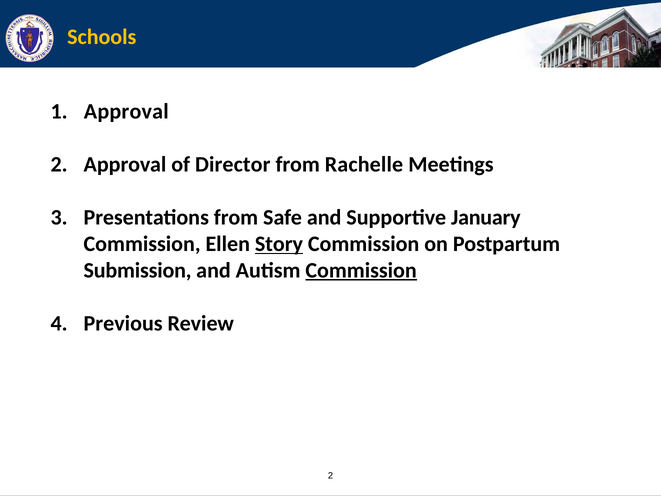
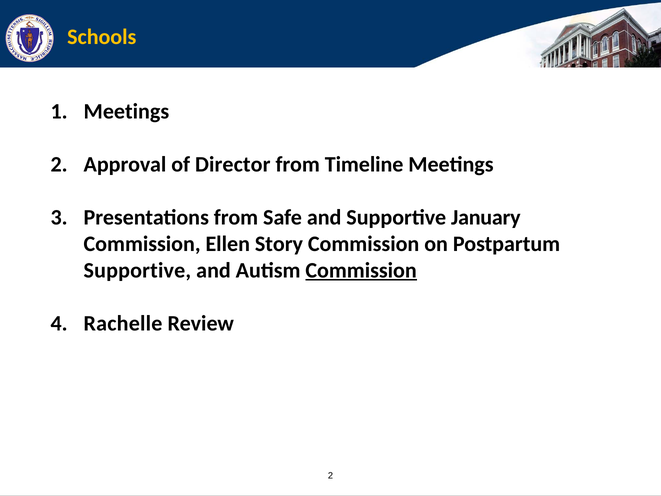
Approval: Approval -> Meetings (126, 112)
Rachelle: Rachelle -> Timeline (364, 165)
Story underline: present -> none (279, 244)
Submission: Submission -> Supportive (137, 270)
Previous: Previous -> Rachelle (123, 323)
